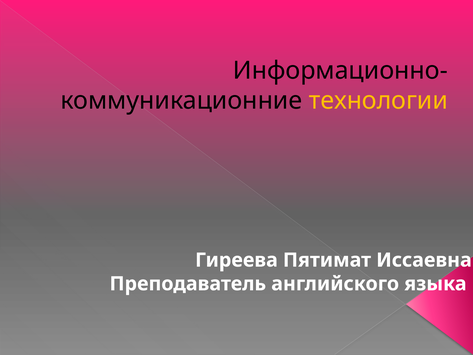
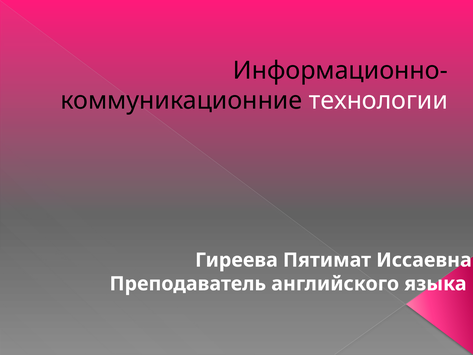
технологии colour: yellow -> white (378, 101)
